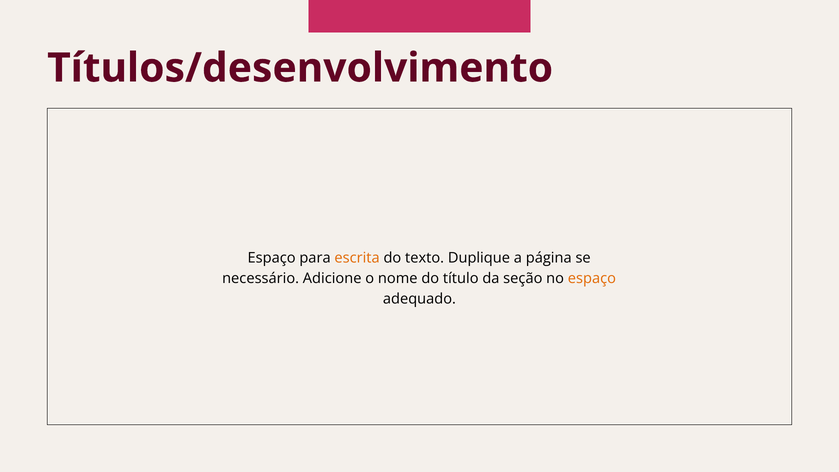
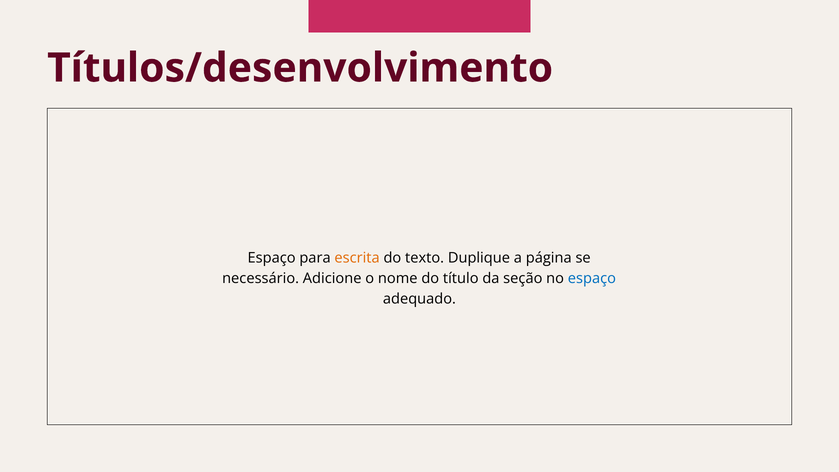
espaço colour: orange -> blue (592, 278)
